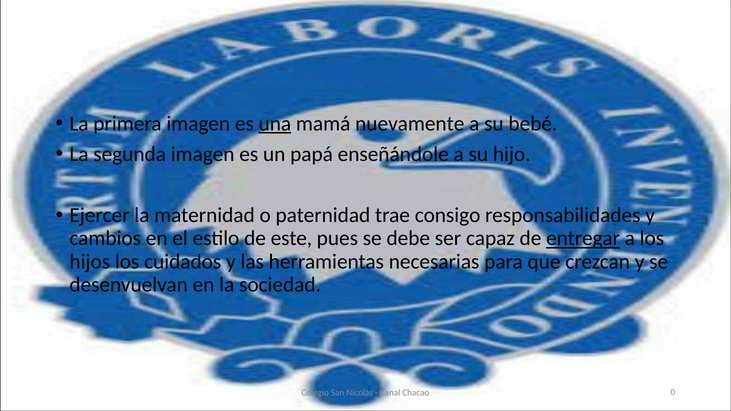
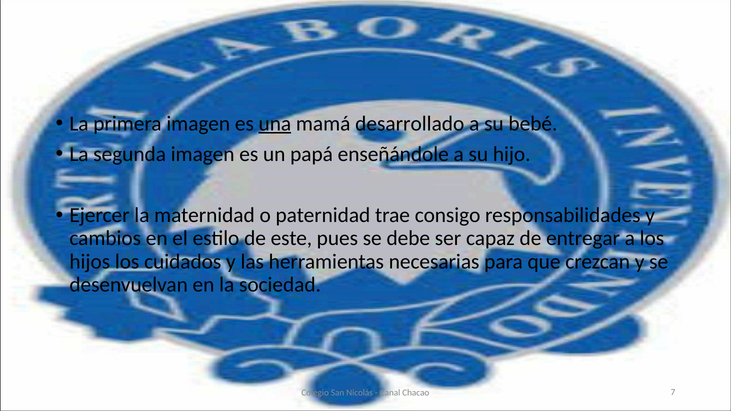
nuevamente: nuevamente -> desarrollado (410, 124)
entregar underline: present -> none (583, 239)
0: 0 -> 7 (673, 393)
